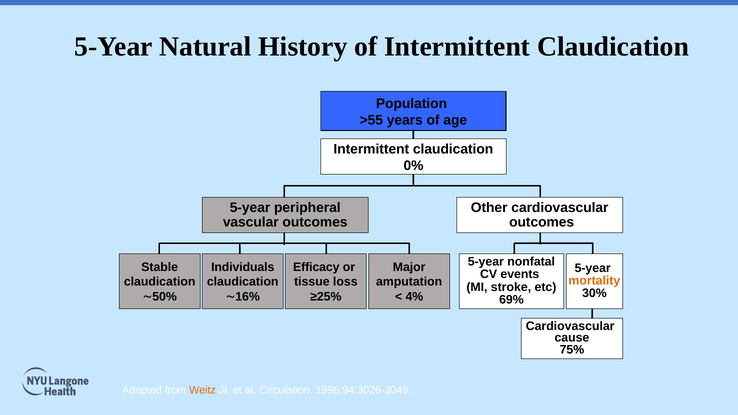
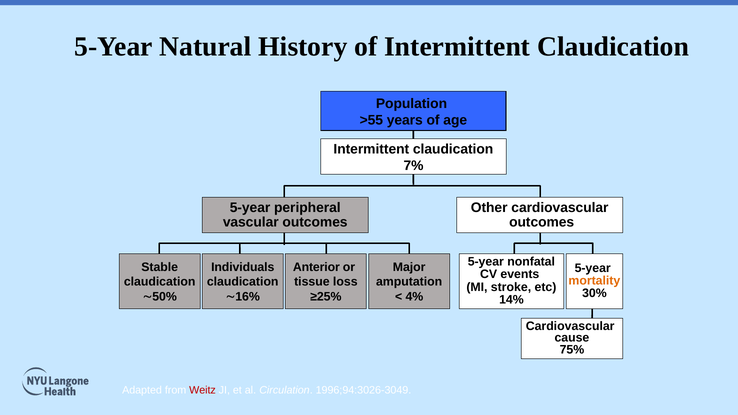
0%: 0% -> 7% (413, 166)
Efficacy: Efficacy -> Anterior (316, 267)
69%: 69% -> 14% (511, 300)
Weitz colour: orange -> red (203, 391)
